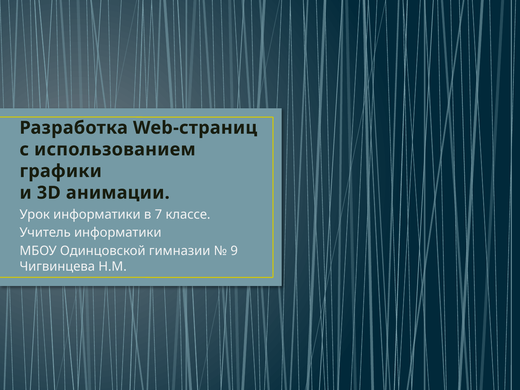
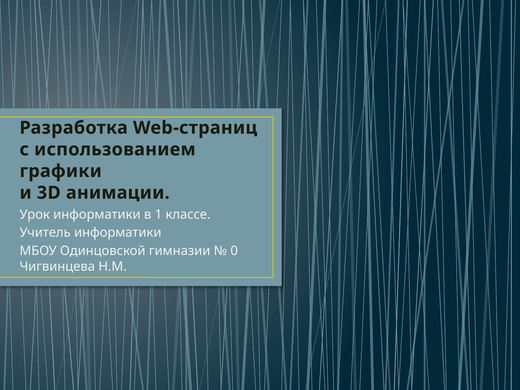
7: 7 -> 1 (158, 214)
9: 9 -> 0 (234, 251)
